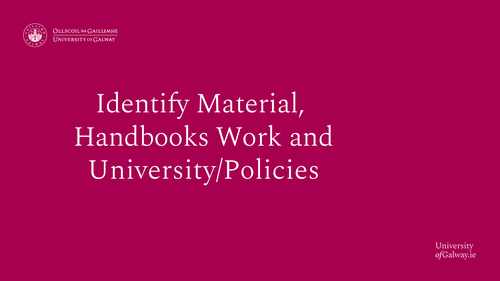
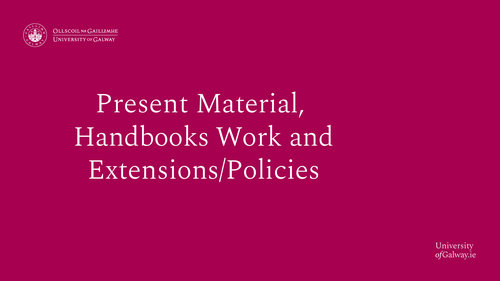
Identify: Identify -> Present (142, 103)
University/Policies: University/Policies -> Extensions/Policies (204, 170)
